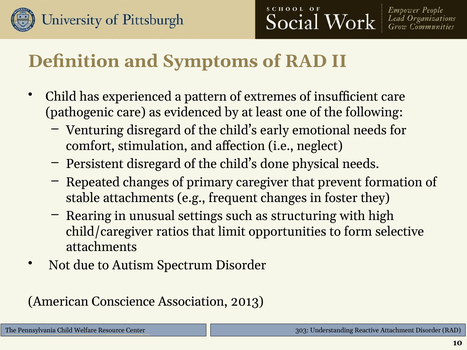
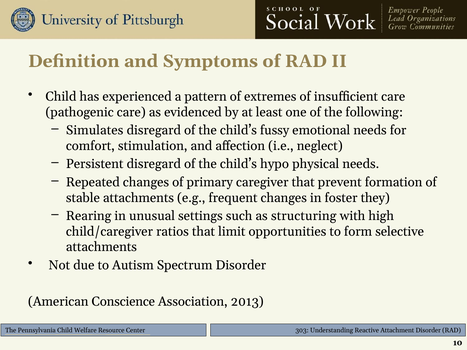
Venturing: Venturing -> Simulates (95, 130)
early: early -> fussy (275, 130)
done: done -> hypo (275, 164)
